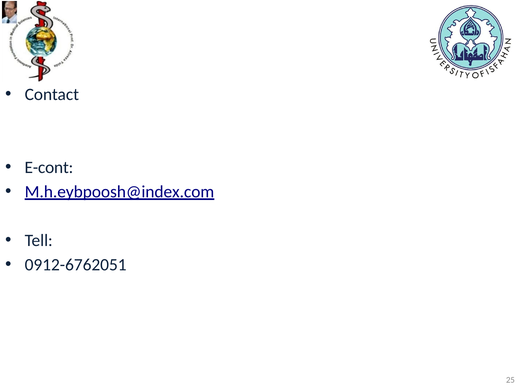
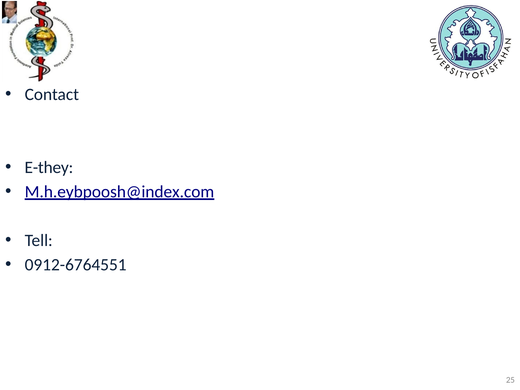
E-cont: E-cont -> E-they (49, 167)
0912-6762051: 0912-6762051 -> 0912-6764551 (76, 265)
